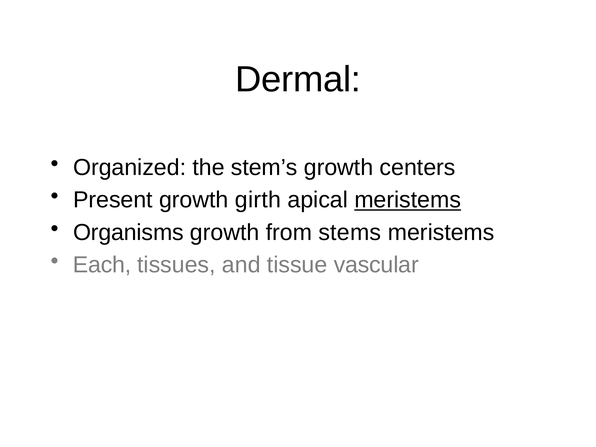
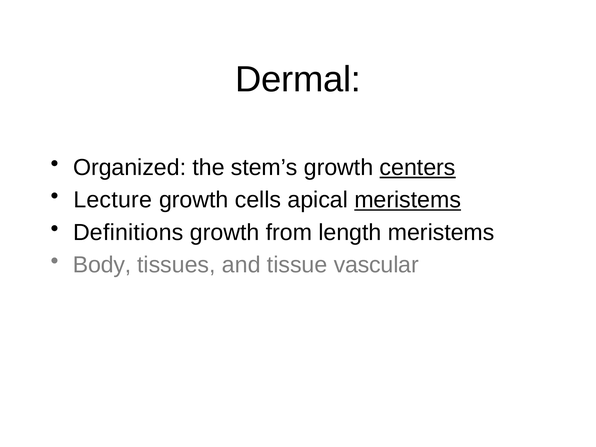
centers underline: none -> present (418, 168)
Present: Present -> Lecture (113, 200)
girth: girth -> cells (258, 200)
Organisms: Organisms -> Definitions (128, 232)
stems: stems -> length (350, 232)
Each: Each -> Body (102, 265)
